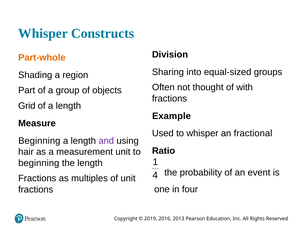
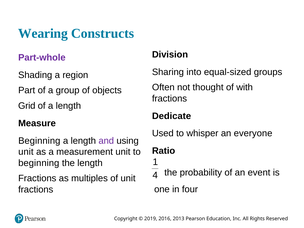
Whisper: Whisper -> Wearing (43, 33)
Part-whole colour: orange -> purple (42, 58)
Example: Example -> Dedicate (172, 116)
fractional: fractional -> everyone (253, 133)
hair: hair -> unit (26, 152)
